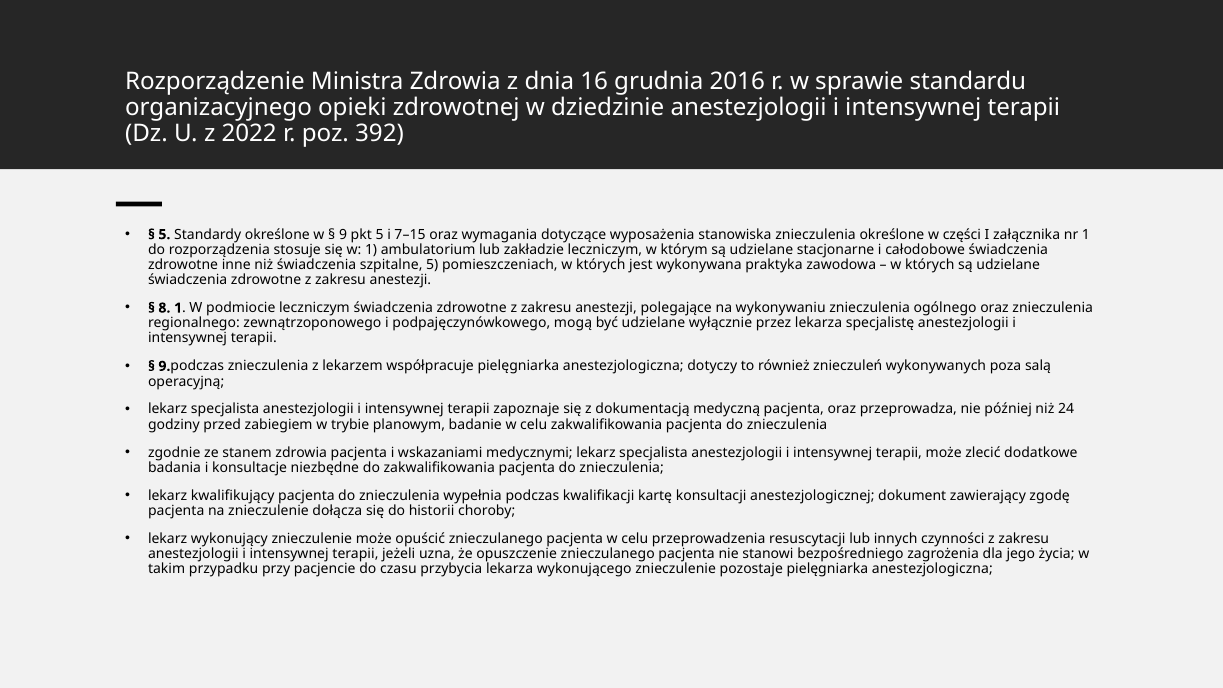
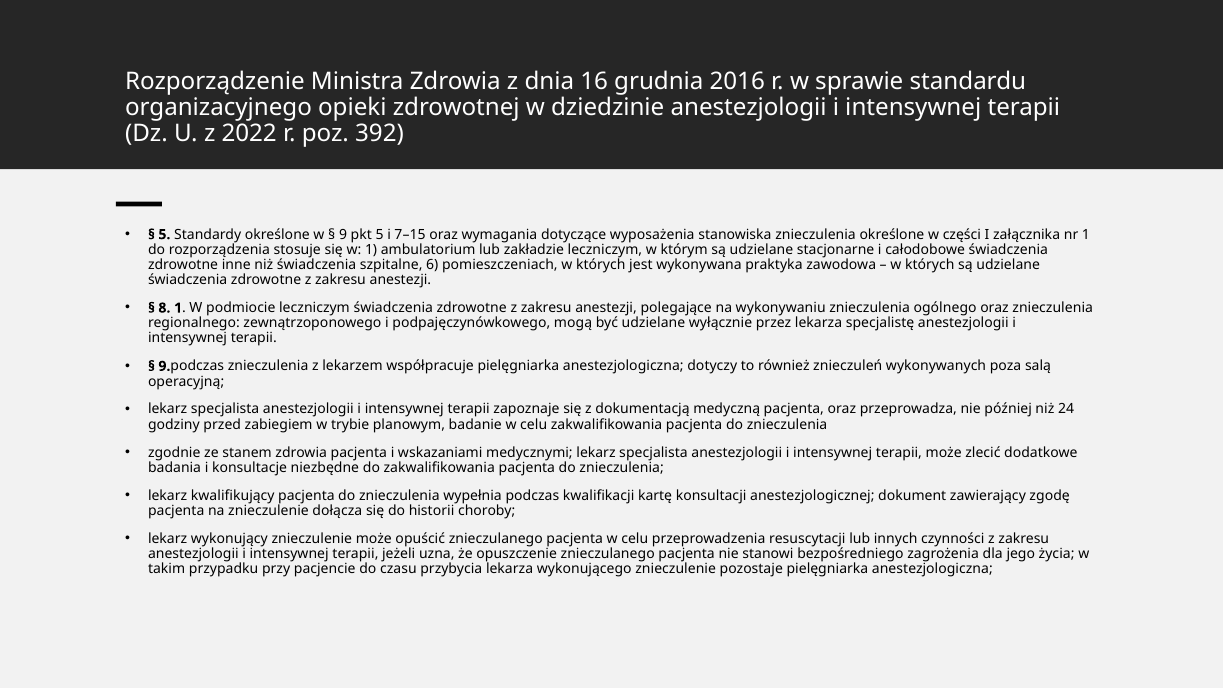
szpitalne 5: 5 -> 6 (432, 265)
